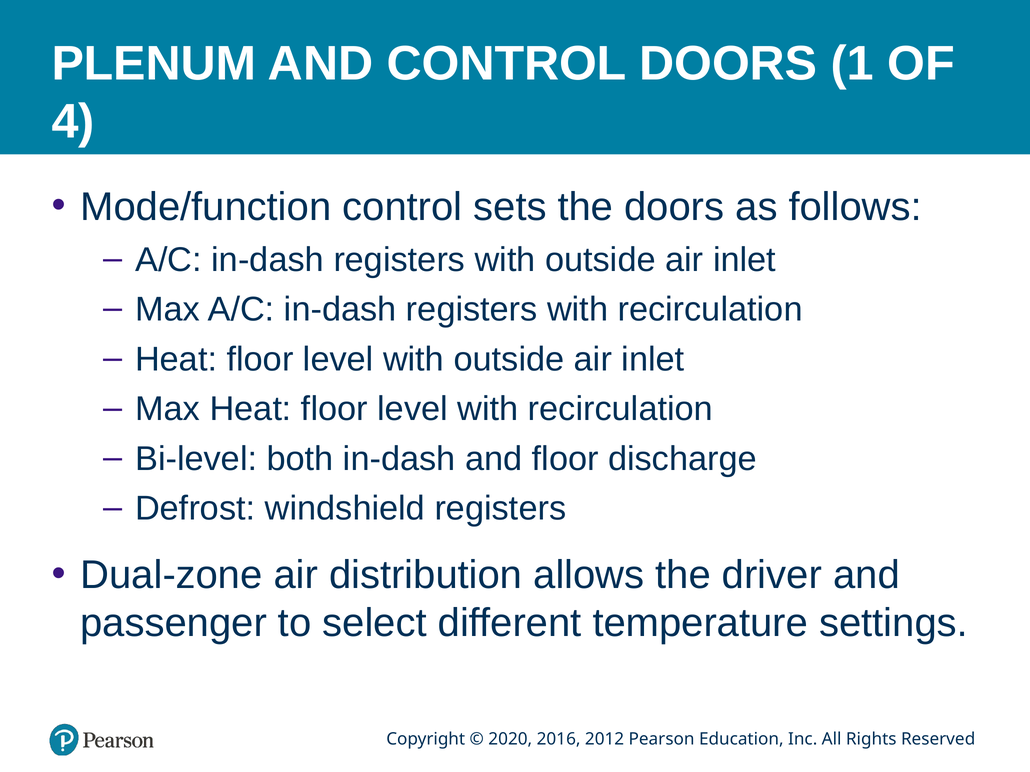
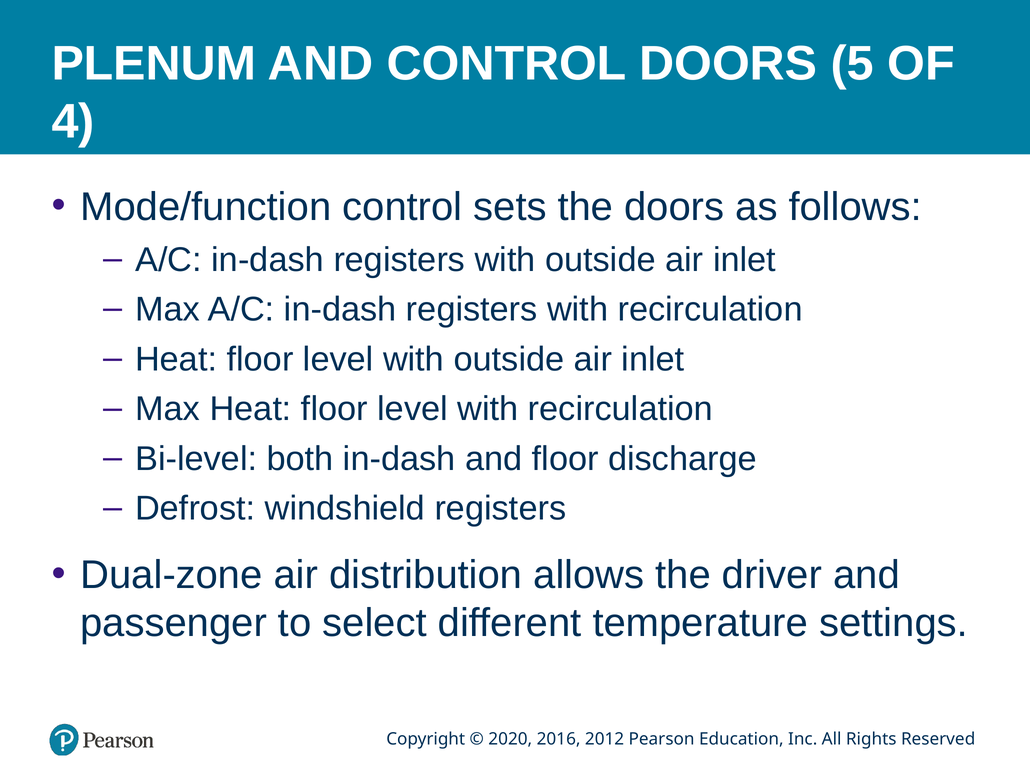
1: 1 -> 5 (852, 64)
